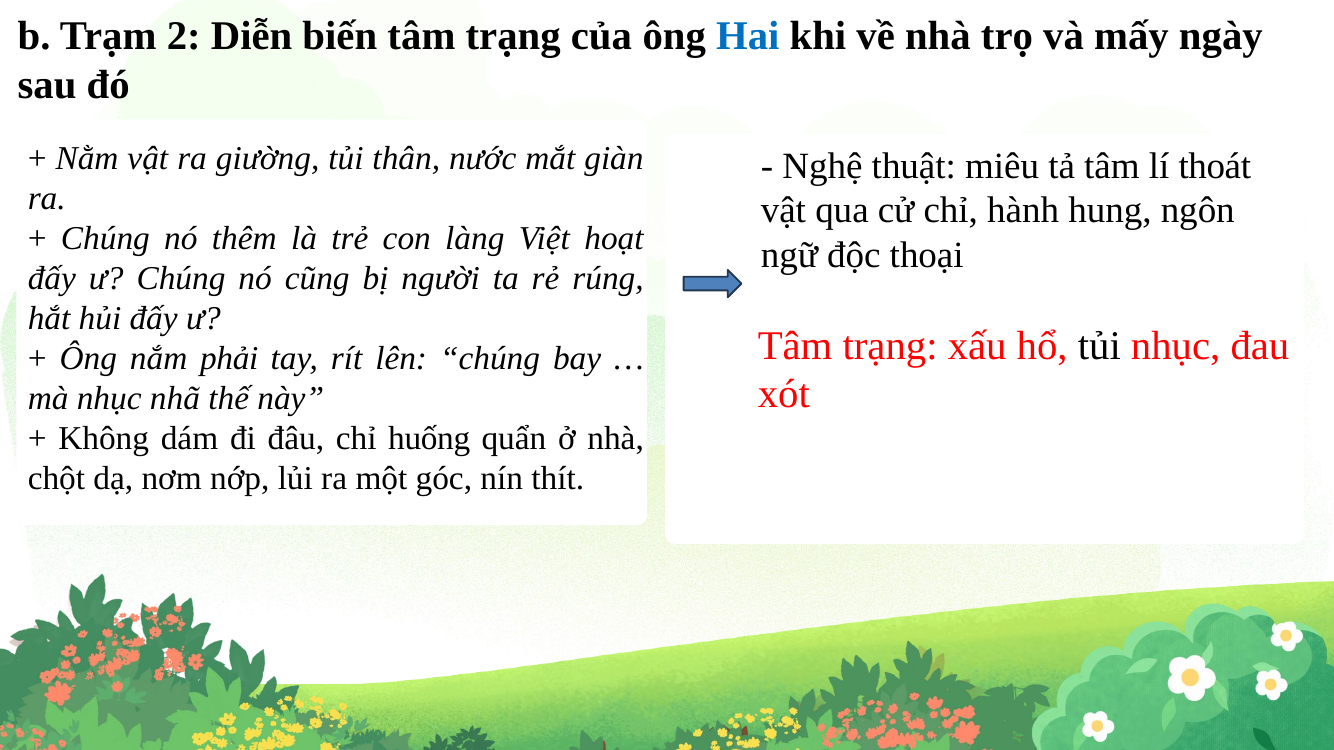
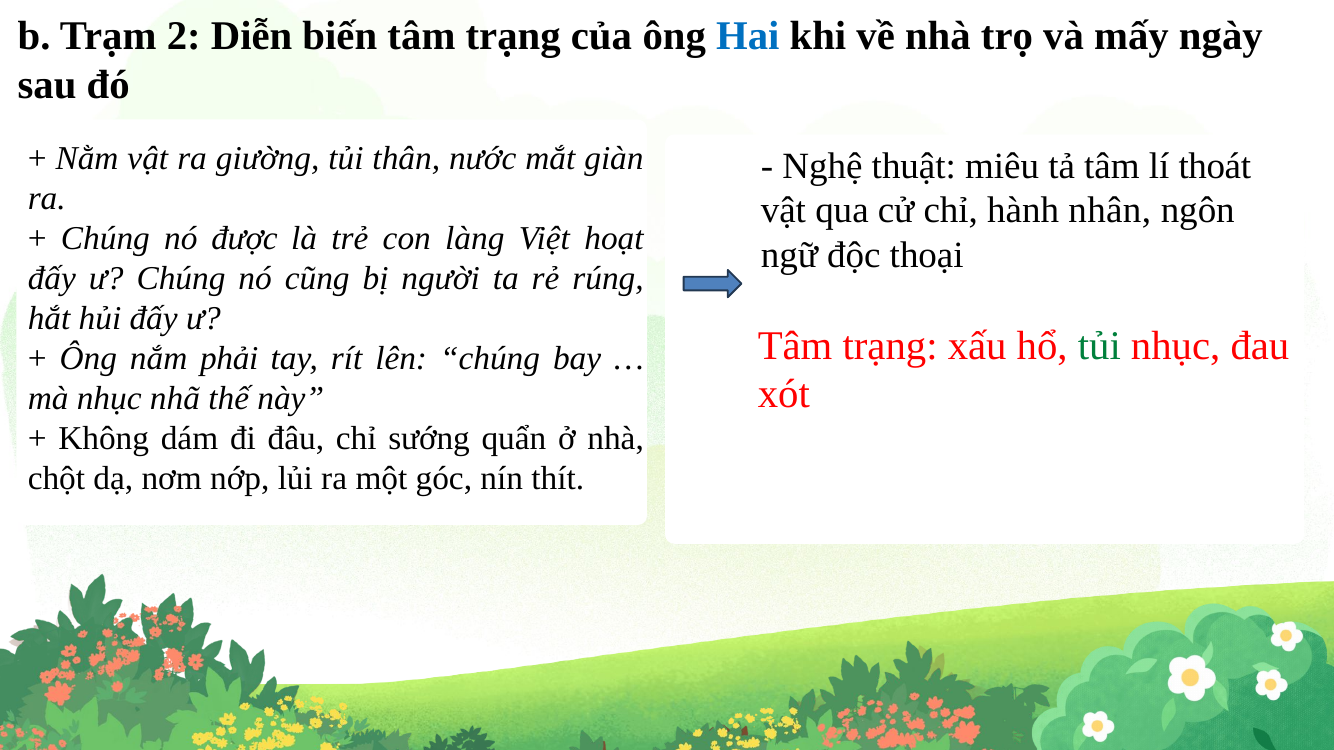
hung: hung -> nhân (1110, 211)
thêm: thêm -> được (245, 239)
tủi colour: black -> green (1099, 346)
huống: huống -> sướng (429, 439)
